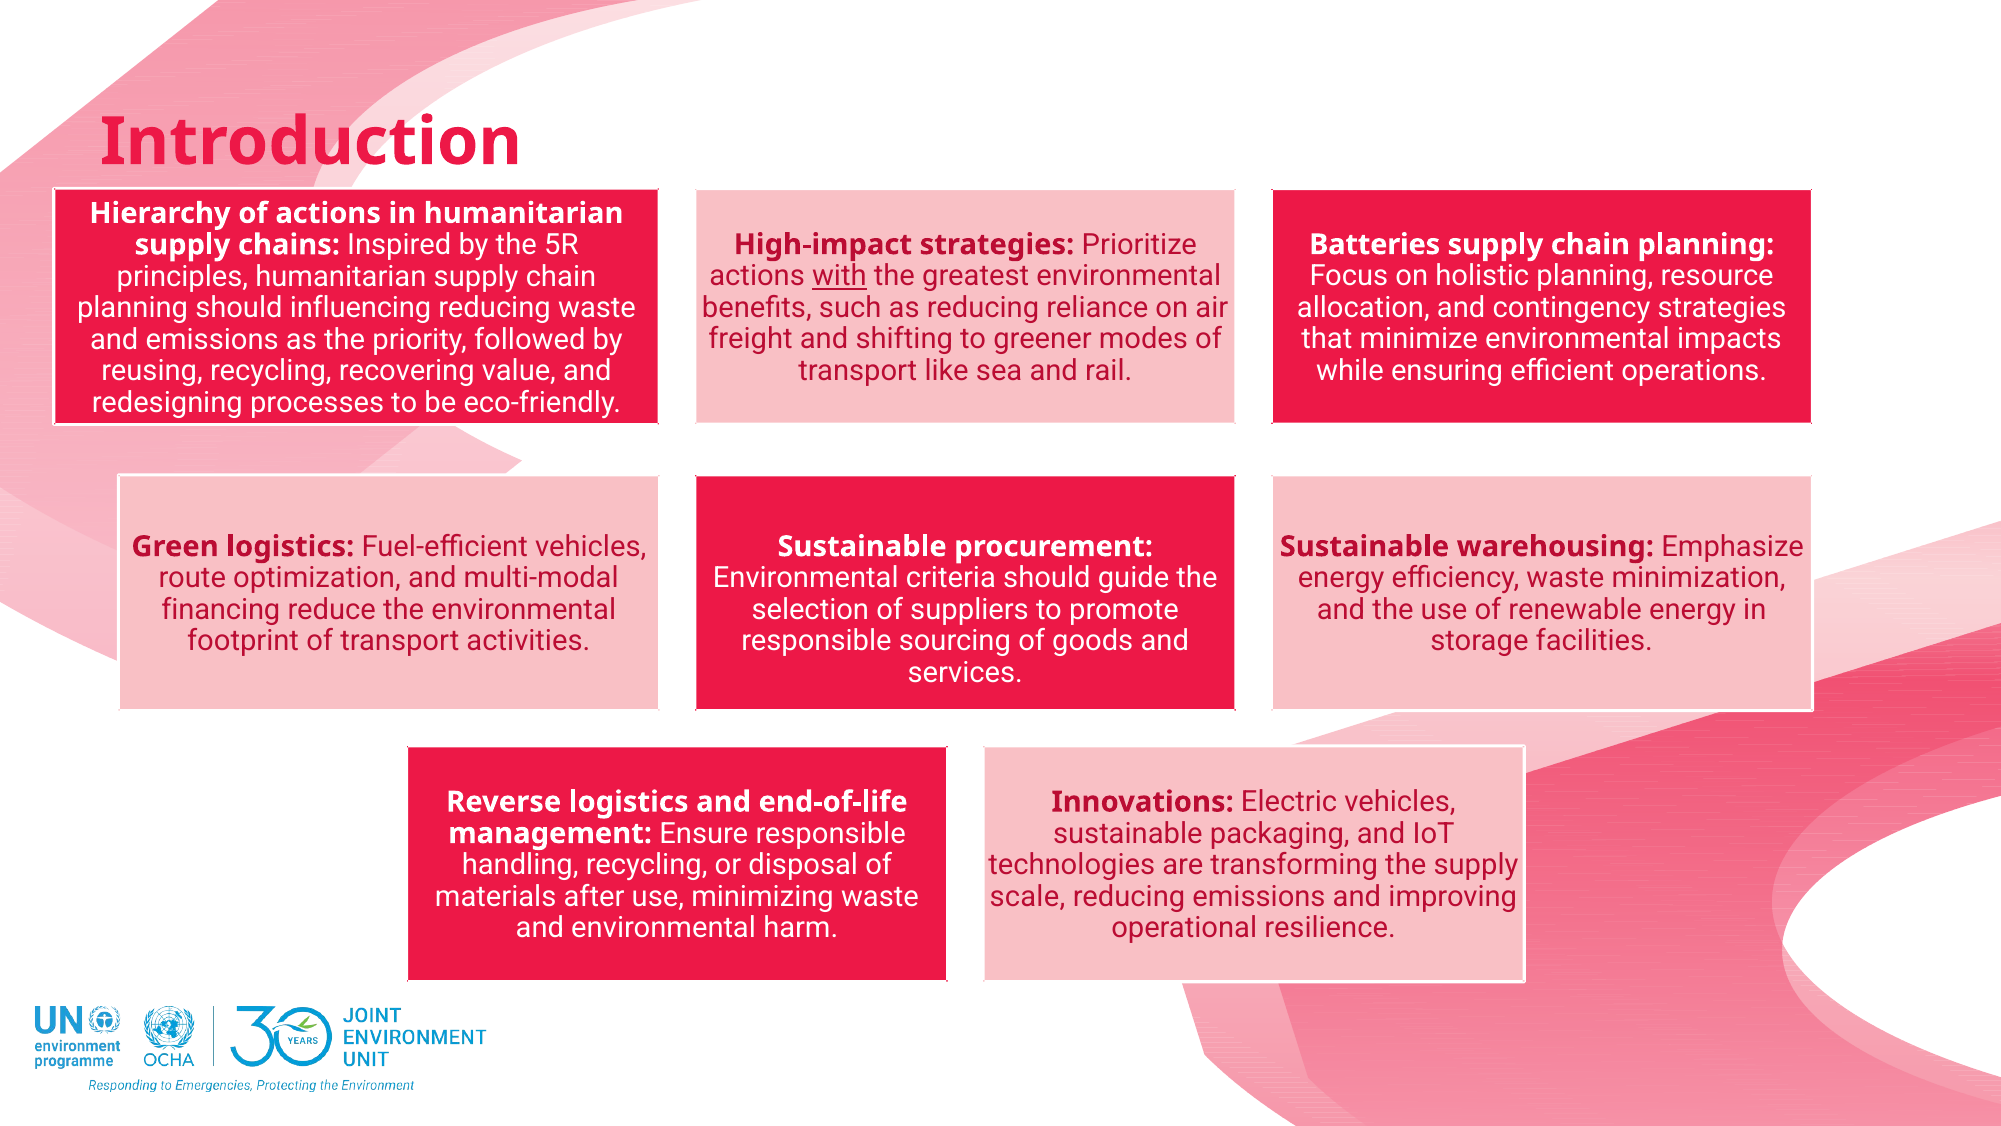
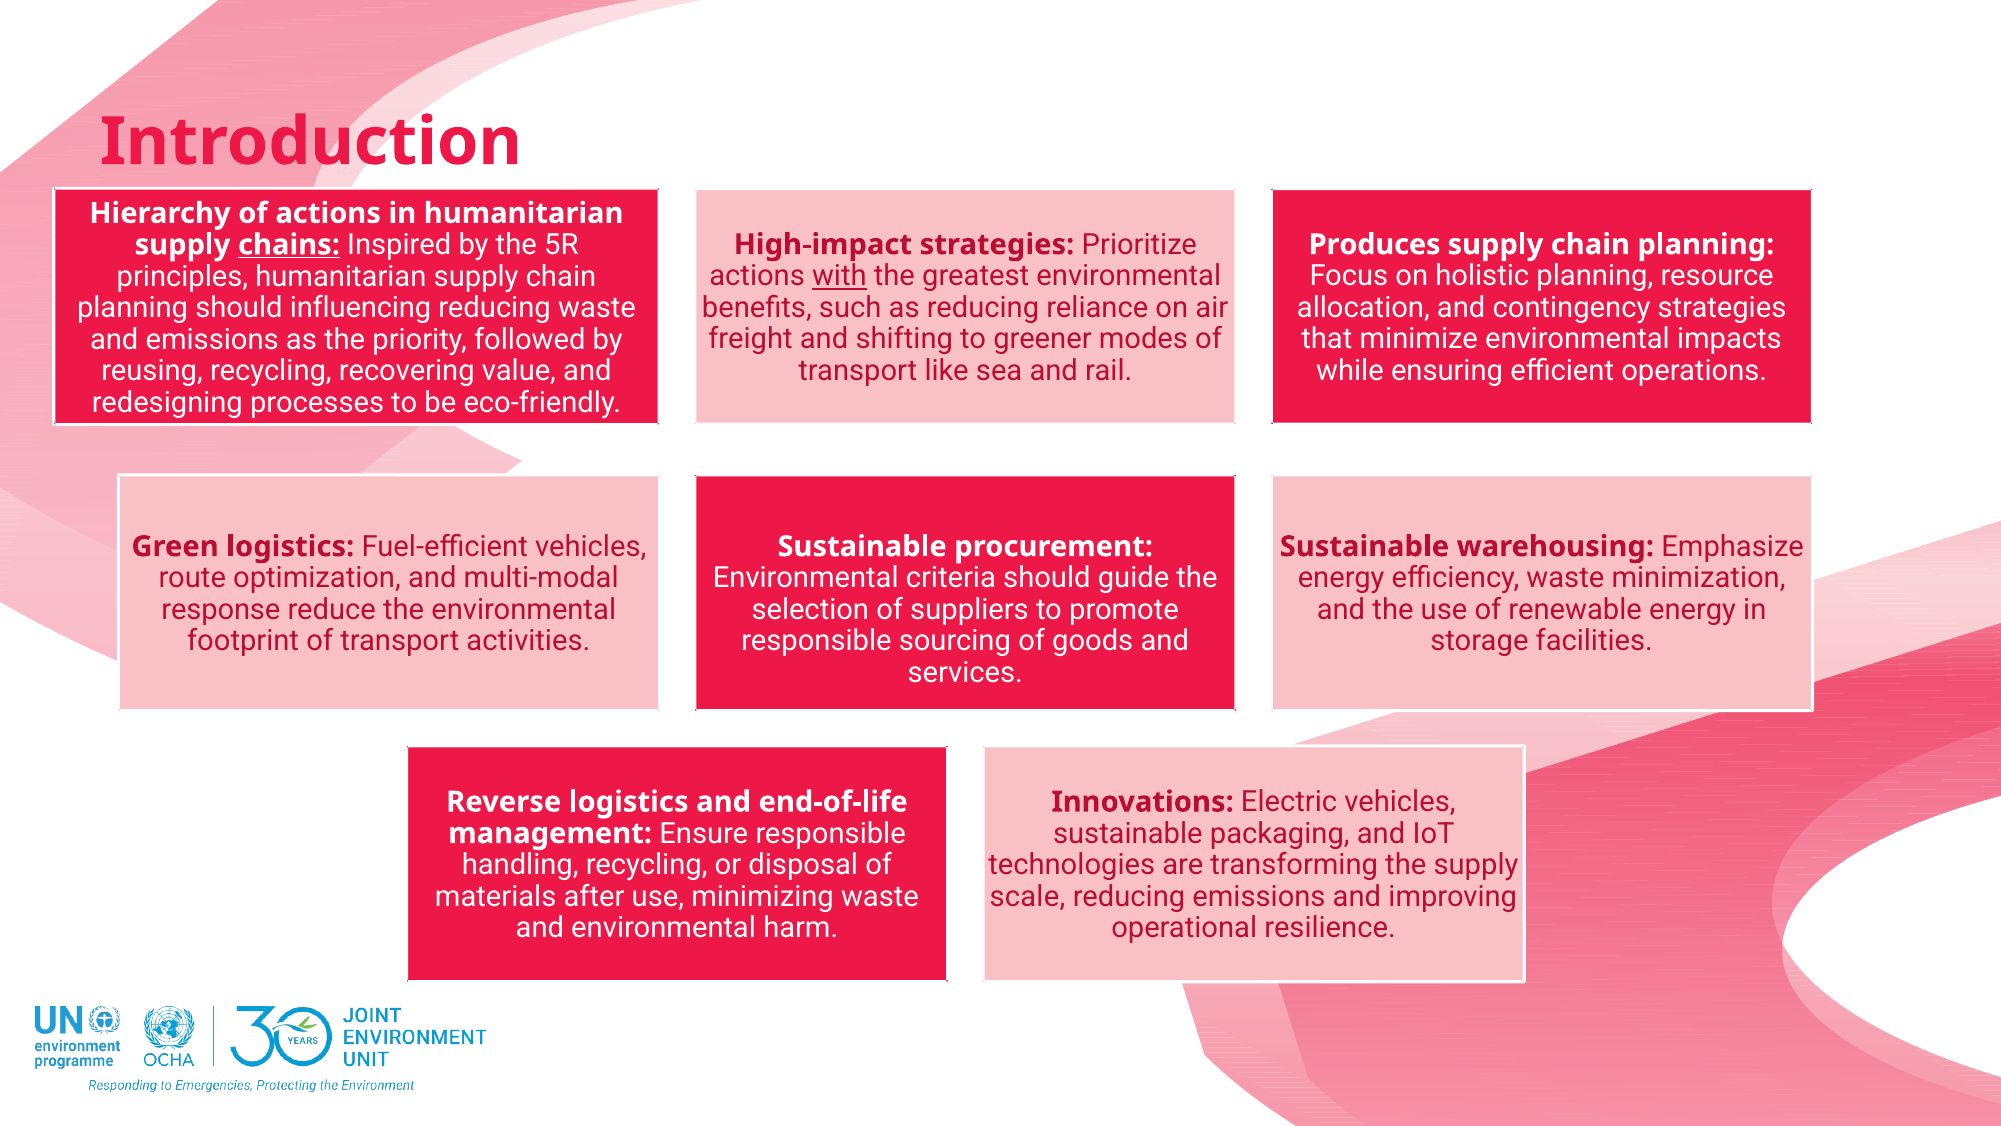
Batteries: Batteries -> Produces (1375, 245)
chains underline: none -> present (289, 245)
financing: financing -> response (221, 609)
